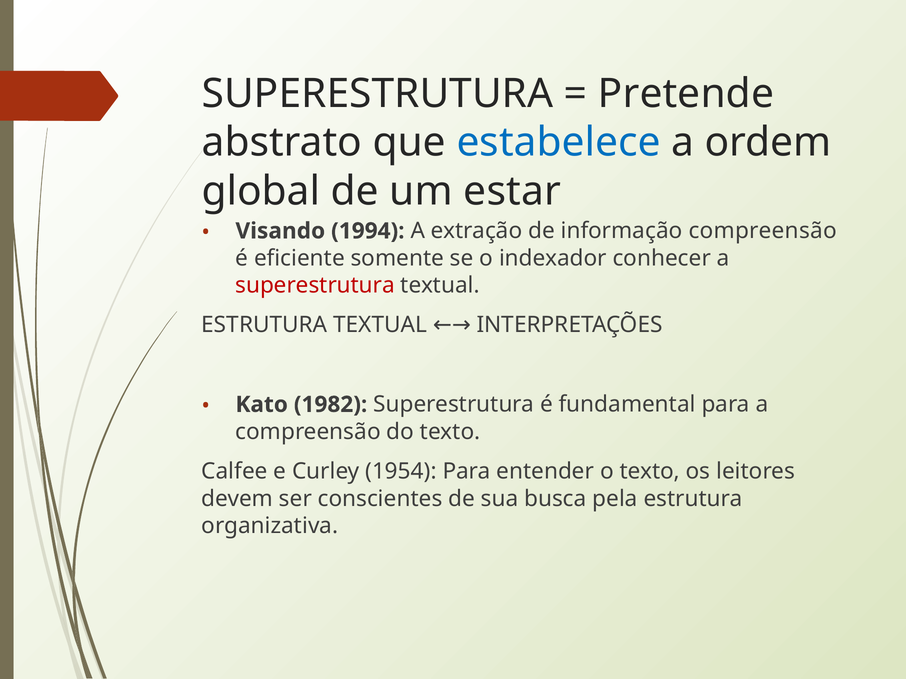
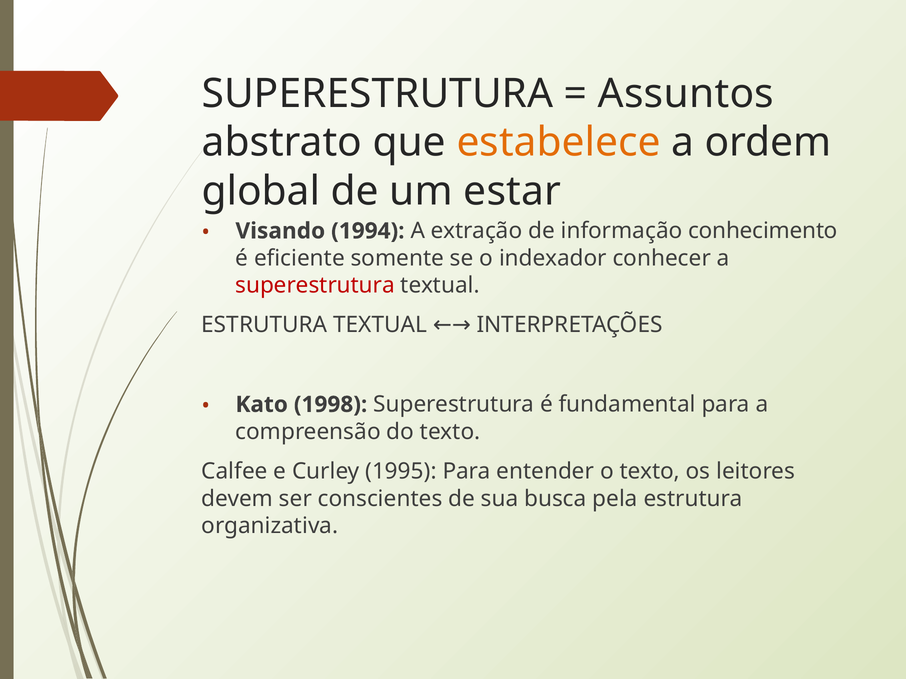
Pretende: Pretende -> Assuntos (686, 94)
estabelece colour: blue -> orange (559, 143)
informação compreensão: compreensão -> conhecimento (763, 231)
1982: 1982 -> 1998 (331, 405)
1954: 1954 -> 1995 (401, 472)
